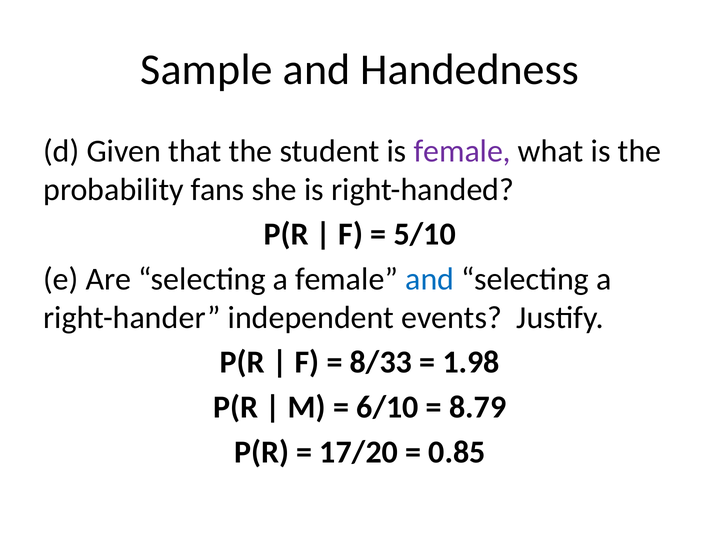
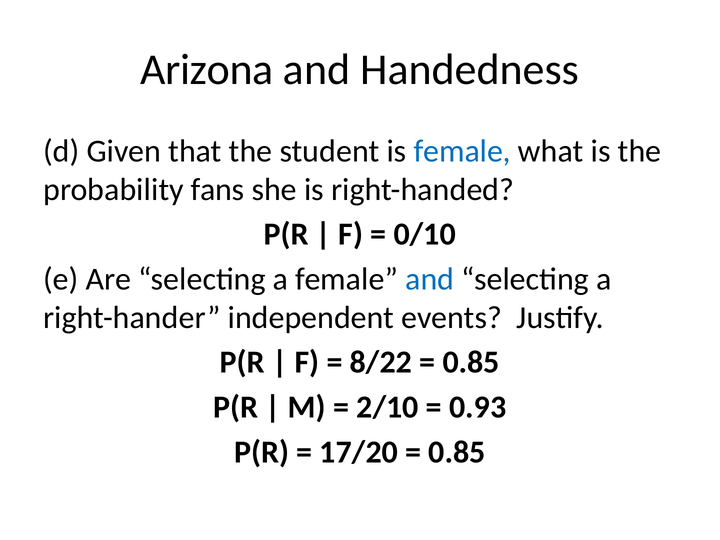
Sample: Sample -> Arizona (207, 70)
female colour: purple -> blue (462, 151)
5/10: 5/10 -> 0/10 (425, 234)
8/33: 8/33 -> 8/22 (381, 362)
1.98: 1.98 -> 0.85 (471, 362)
6/10: 6/10 -> 2/10 (387, 407)
8.79: 8.79 -> 0.93 (478, 407)
